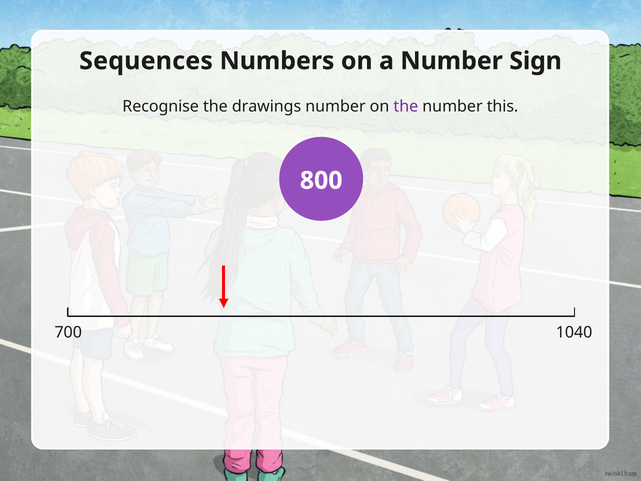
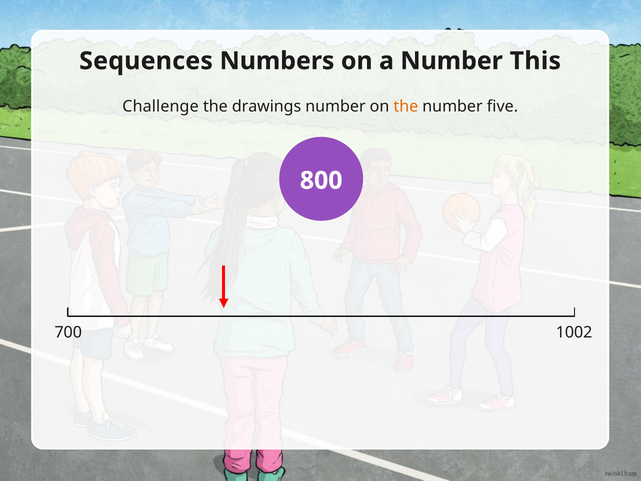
Sign: Sign -> This (535, 61)
Recognise: Recognise -> Challenge (161, 106)
the colour: purple -> orange (406, 106)
this: this -> five (502, 106)
1040: 1040 -> 1002 (574, 332)
